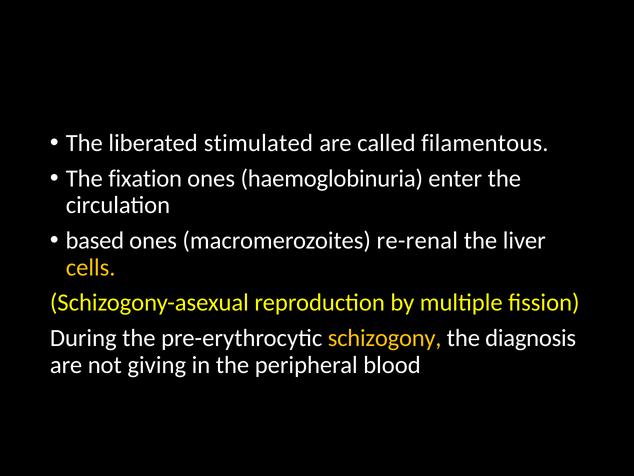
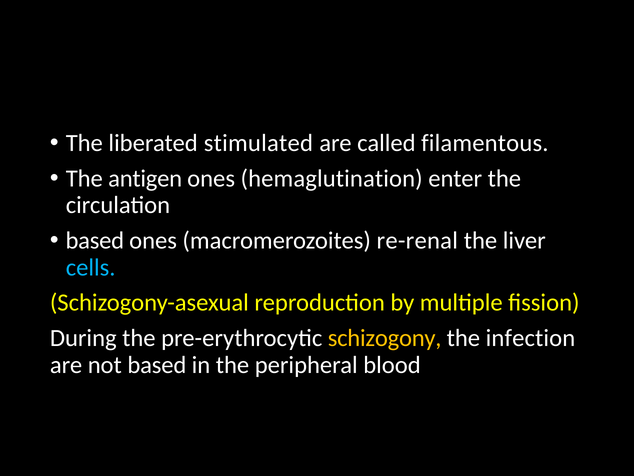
fixation: fixation -> antigen (145, 178)
haemoglobinuria: haemoglobinuria -> hemaglutination (332, 178)
cells colour: yellow -> light blue (91, 267)
diagnosis: diagnosis -> infection (530, 338)
not giving: giving -> based (157, 365)
